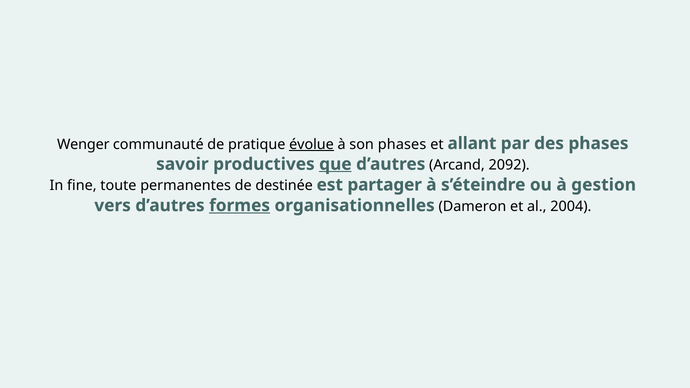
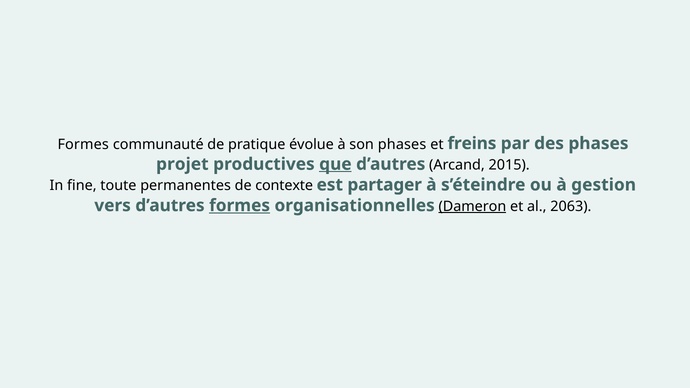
Wenger: Wenger -> Formes (83, 144)
évolue underline: present -> none (311, 144)
allant: allant -> freins (472, 143)
savoir: savoir -> projet (182, 164)
2092: 2092 -> 2015 (509, 165)
destinée: destinée -> contexte (284, 186)
Dameron underline: none -> present (472, 207)
2004: 2004 -> 2063 (571, 207)
